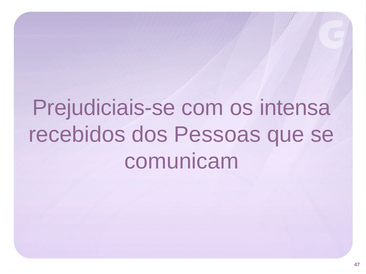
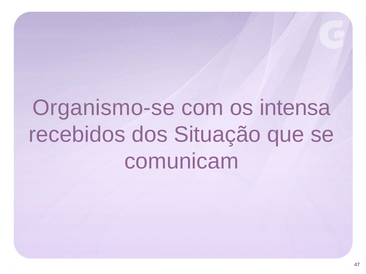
Prejudiciais-se: Prejudiciais-se -> Organismo-se (104, 108)
Pessoas: Pessoas -> Situação (217, 135)
